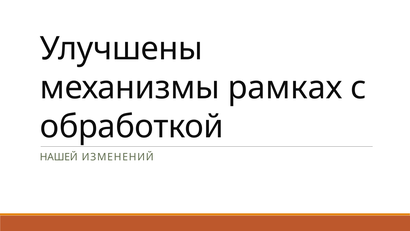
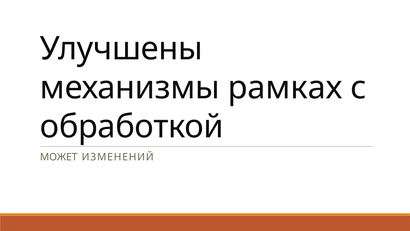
НАШЕЙ: НАШЕЙ -> МОЖЕТ (59, 157)
